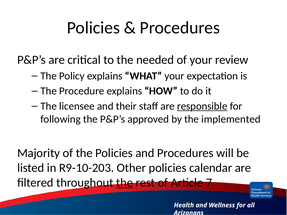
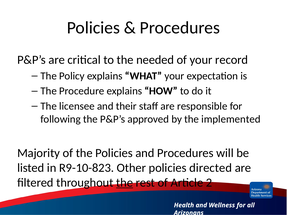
review: review -> record (232, 60)
responsible underline: present -> none (202, 106)
R9-10-203: R9-10-203 -> R9-10-823 (87, 168)
calendar: calendar -> directed (211, 168)
7: 7 -> 2 (209, 183)
